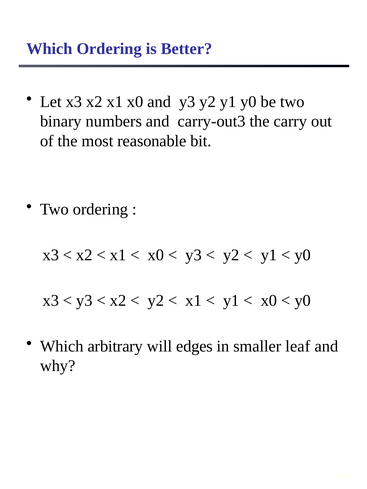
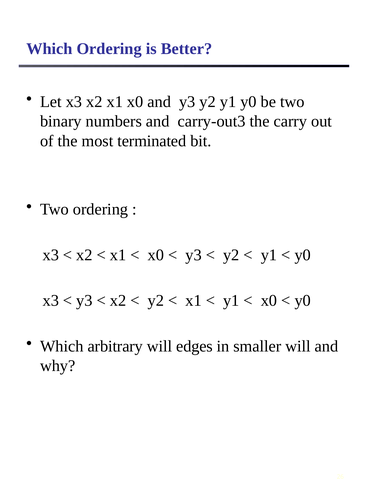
reasonable: reasonable -> terminated (152, 141)
smaller leaf: leaf -> will (298, 346)
